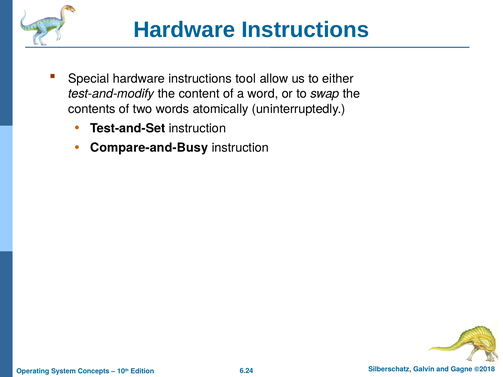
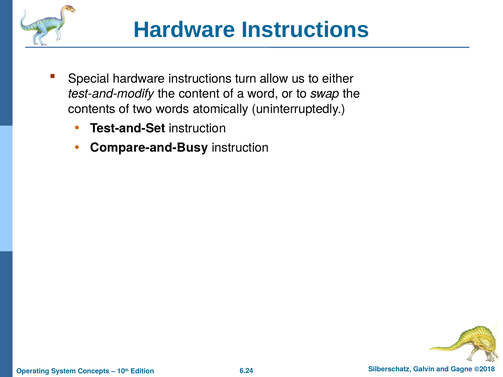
tool: tool -> turn (246, 79)
